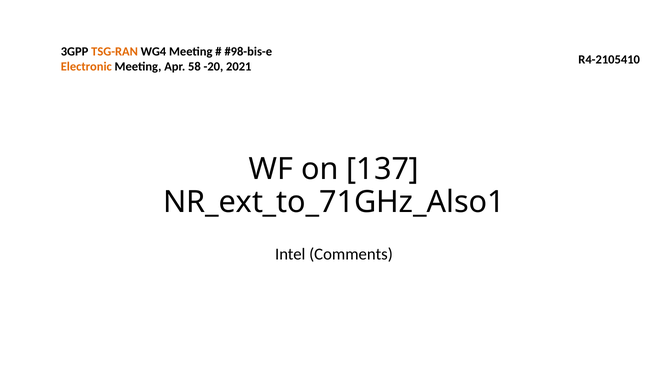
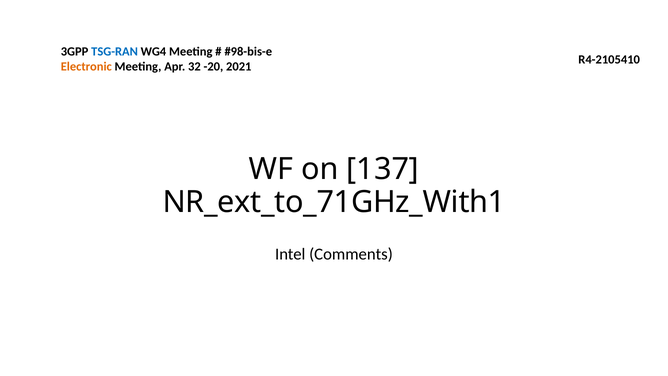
TSG-RAN colour: orange -> blue (115, 51)
58: 58 -> 32 (194, 66)
NR_ext_to_71GHz_Also1: NR_ext_to_71GHz_Also1 -> NR_ext_to_71GHz_With1 (334, 202)
